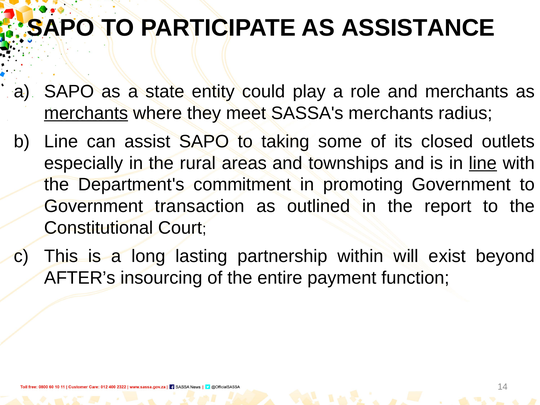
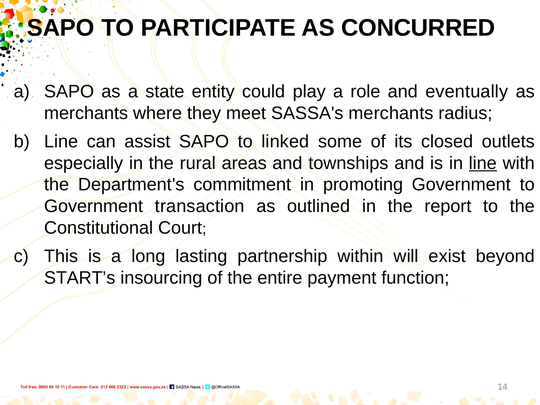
ASSISTANCE: ASSISTANCE -> CONCURRED (418, 28)
and merchants: merchants -> eventually (467, 92)
merchants underline: present -> none (86, 113)
taking: taking -> linked (285, 141)
AFTER’s: AFTER’s -> START’s (80, 278)
